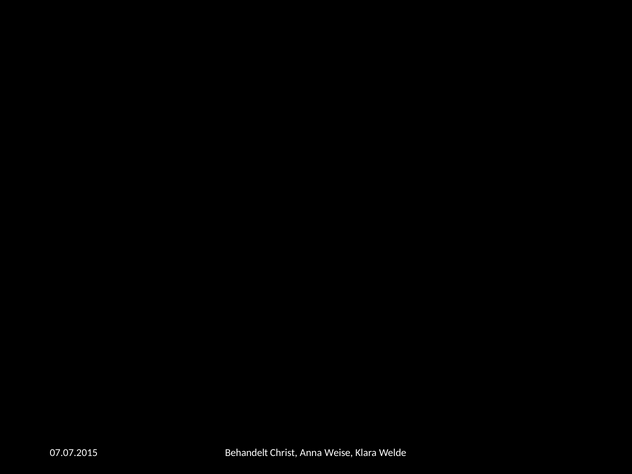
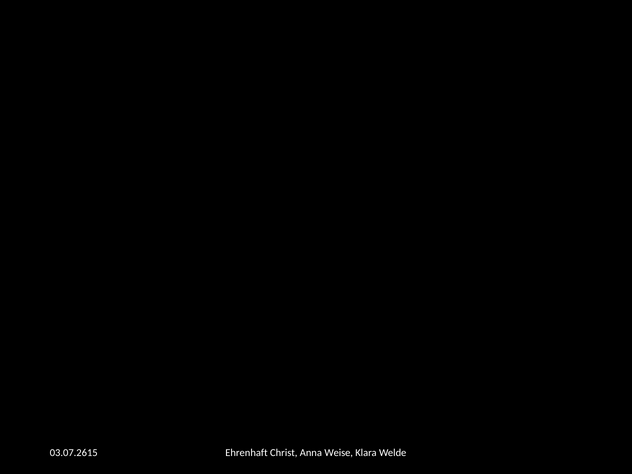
Behandelt: Behandelt -> Ehrenhaft (246, 453)
07.07.2015: 07.07.2015 -> 03.07.2615 (74, 453)
